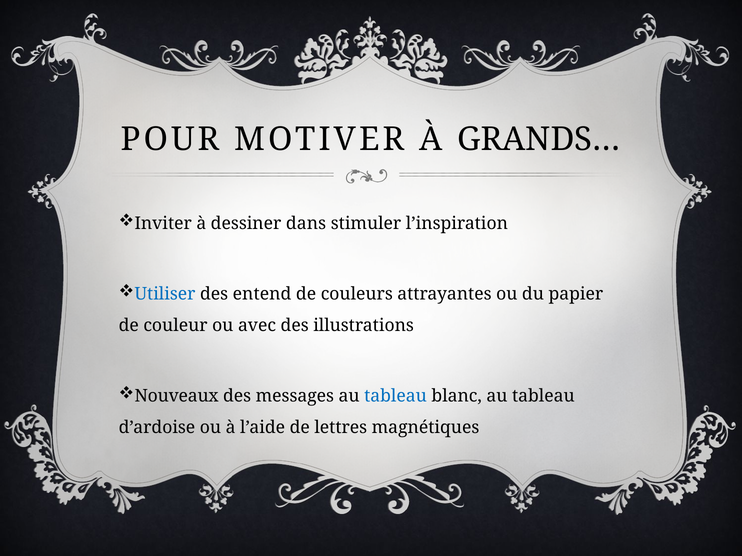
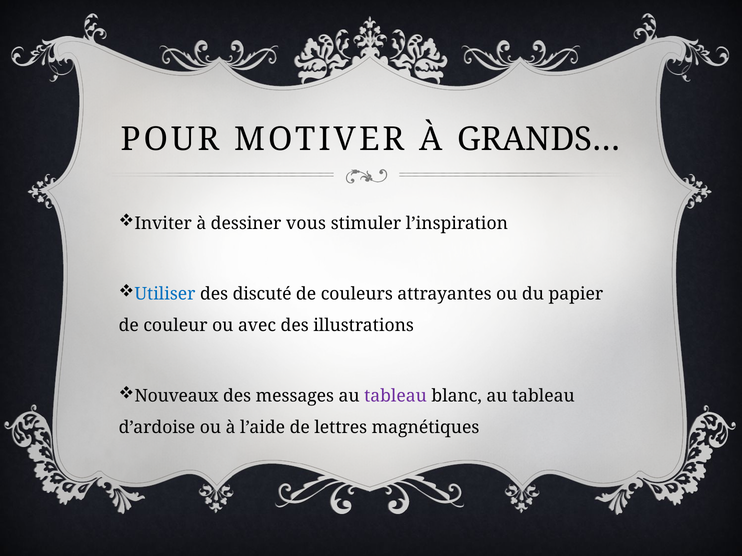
dans: dans -> vous (306, 224)
entend: entend -> discuté (262, 294)
tableau colour: blue -> purple (395, 396)
